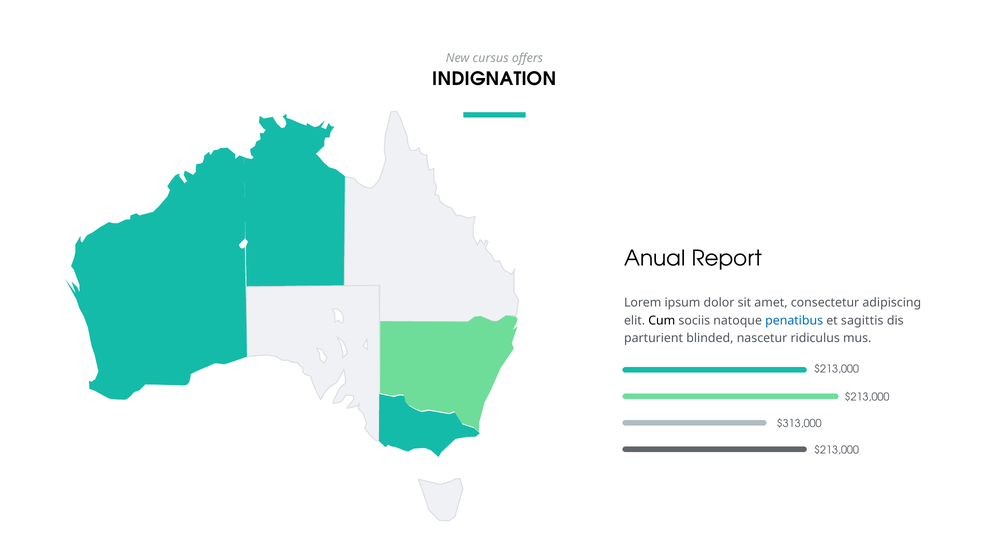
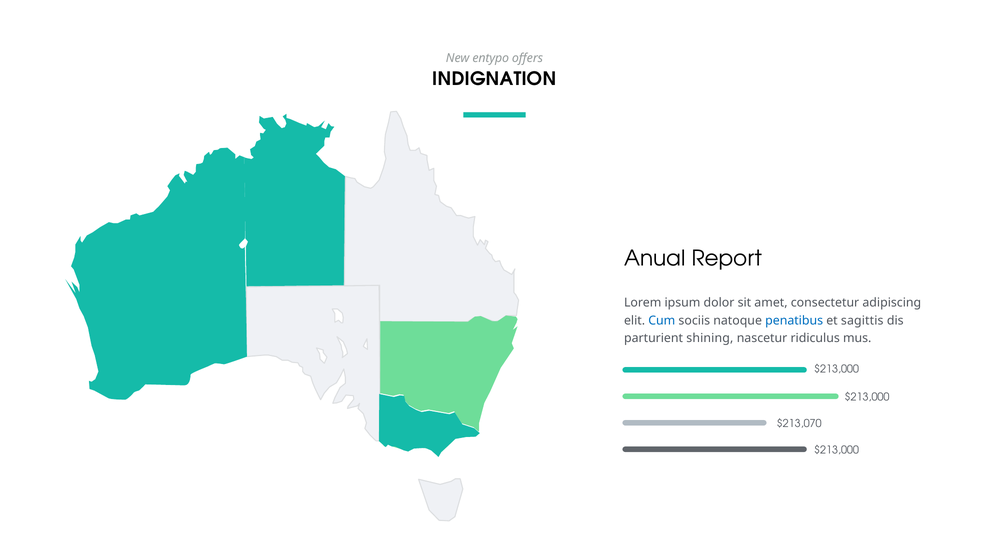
cursus: cursus -> entypo (491, 58)
Cum colour: black -> blue (662, 320)
blinded: blinded -> shining (710, 338)
$313,000: $313,000 -> $213,070 (799, 423)
